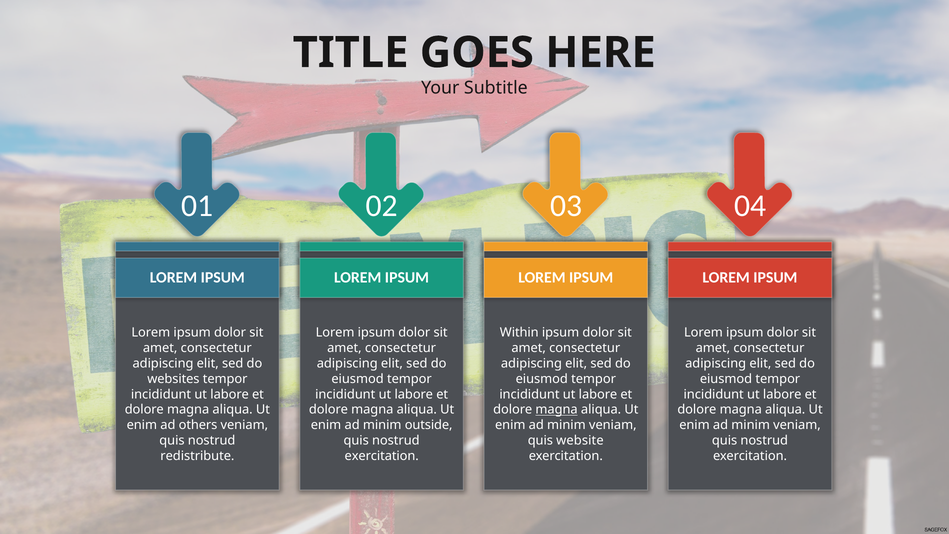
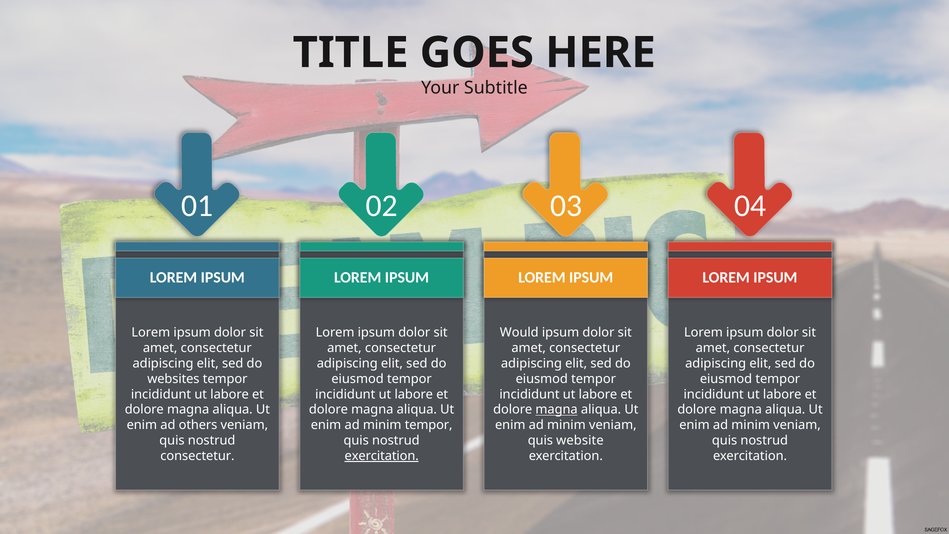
Within: Within -> Would (519, 332)
minim outside: outside -> tempor (429, 425)
redistribute: redistribute -> consectetur (197, 456)
exercitation underline: none -> present (382, 456)
